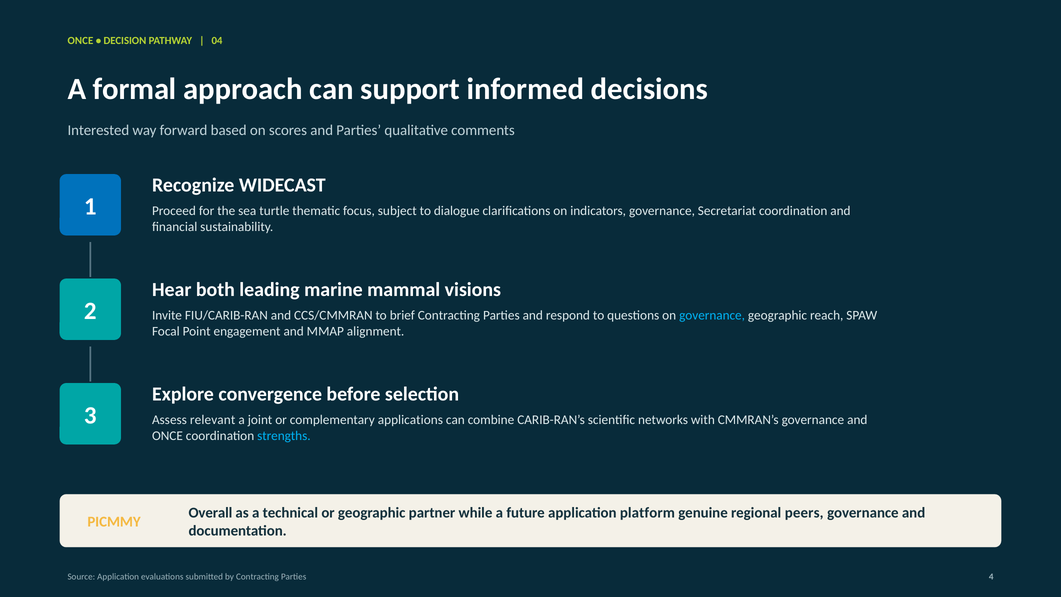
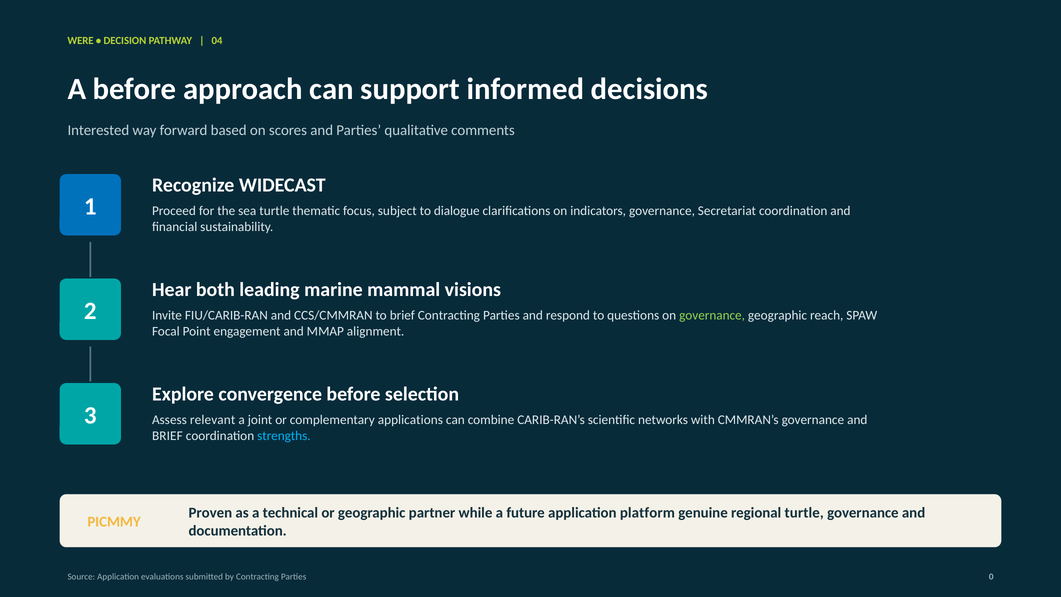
ONCE: ONCE -> WERE (81, 41)
A formal: formal -> before (135, 89)
governance colour: light blue -> light green (712, 315)
ONCE: ONCE -> BRIEF (167, 436)
Overall: Overall -> Proven (210, 513)
regional peers: peers -> turtle (804, 513)
4: 4 -> 0 (991, 577)
